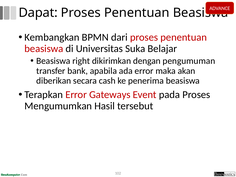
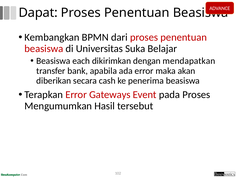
right: right -> each (81, 61)
pengumuman: pengumuman -> mendapatkan (189, 61)
